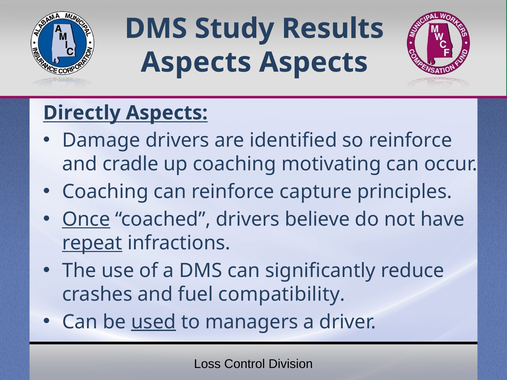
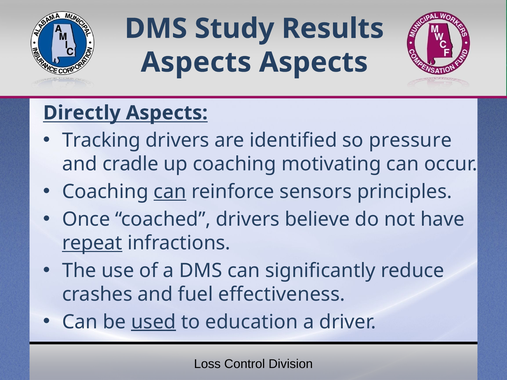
Damage: Damage -> Tracking (101, 141)
so reinforce: reinforce -> pressure (410, 141)
can underline: none -> present (170, 192)
capture: capture -> sensors (316, 192)
Once underline: present -> none (86, 219)
compatibility: compatibility -> effectiveness (282, 294)
managers: managers -> education (252, 322)
